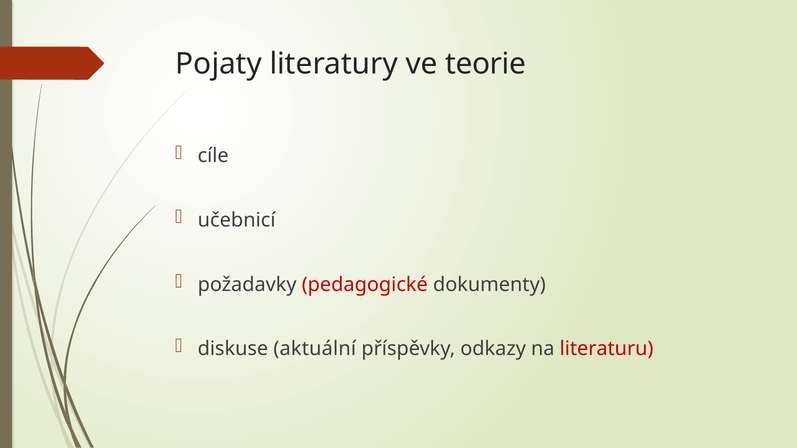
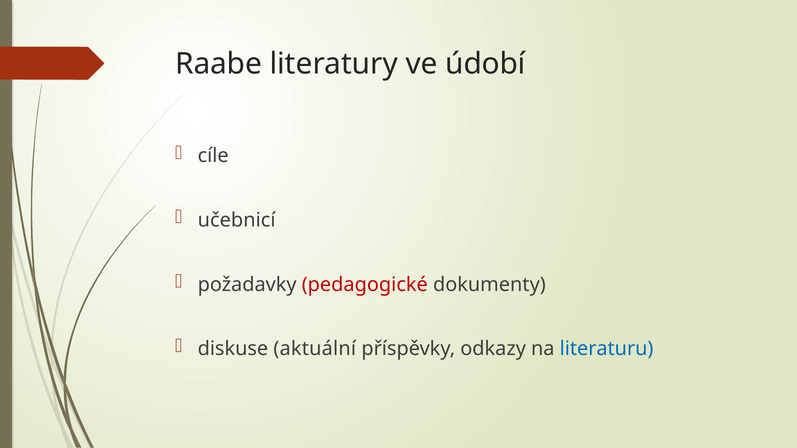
Pojaty: Pojaty -> Raabe (219, 64)
teorie: teorie -> údobí (486, 64)
literaturu colour: red -> blue (607, 349)
